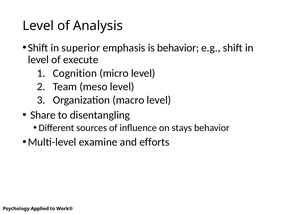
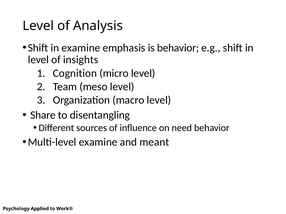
in superior: superior -> examine (81, 48)
execute: execute -> insights (81, 60)
stays: stays -> need (182, 128)
efforts: efforts -> meant (154, 142)
